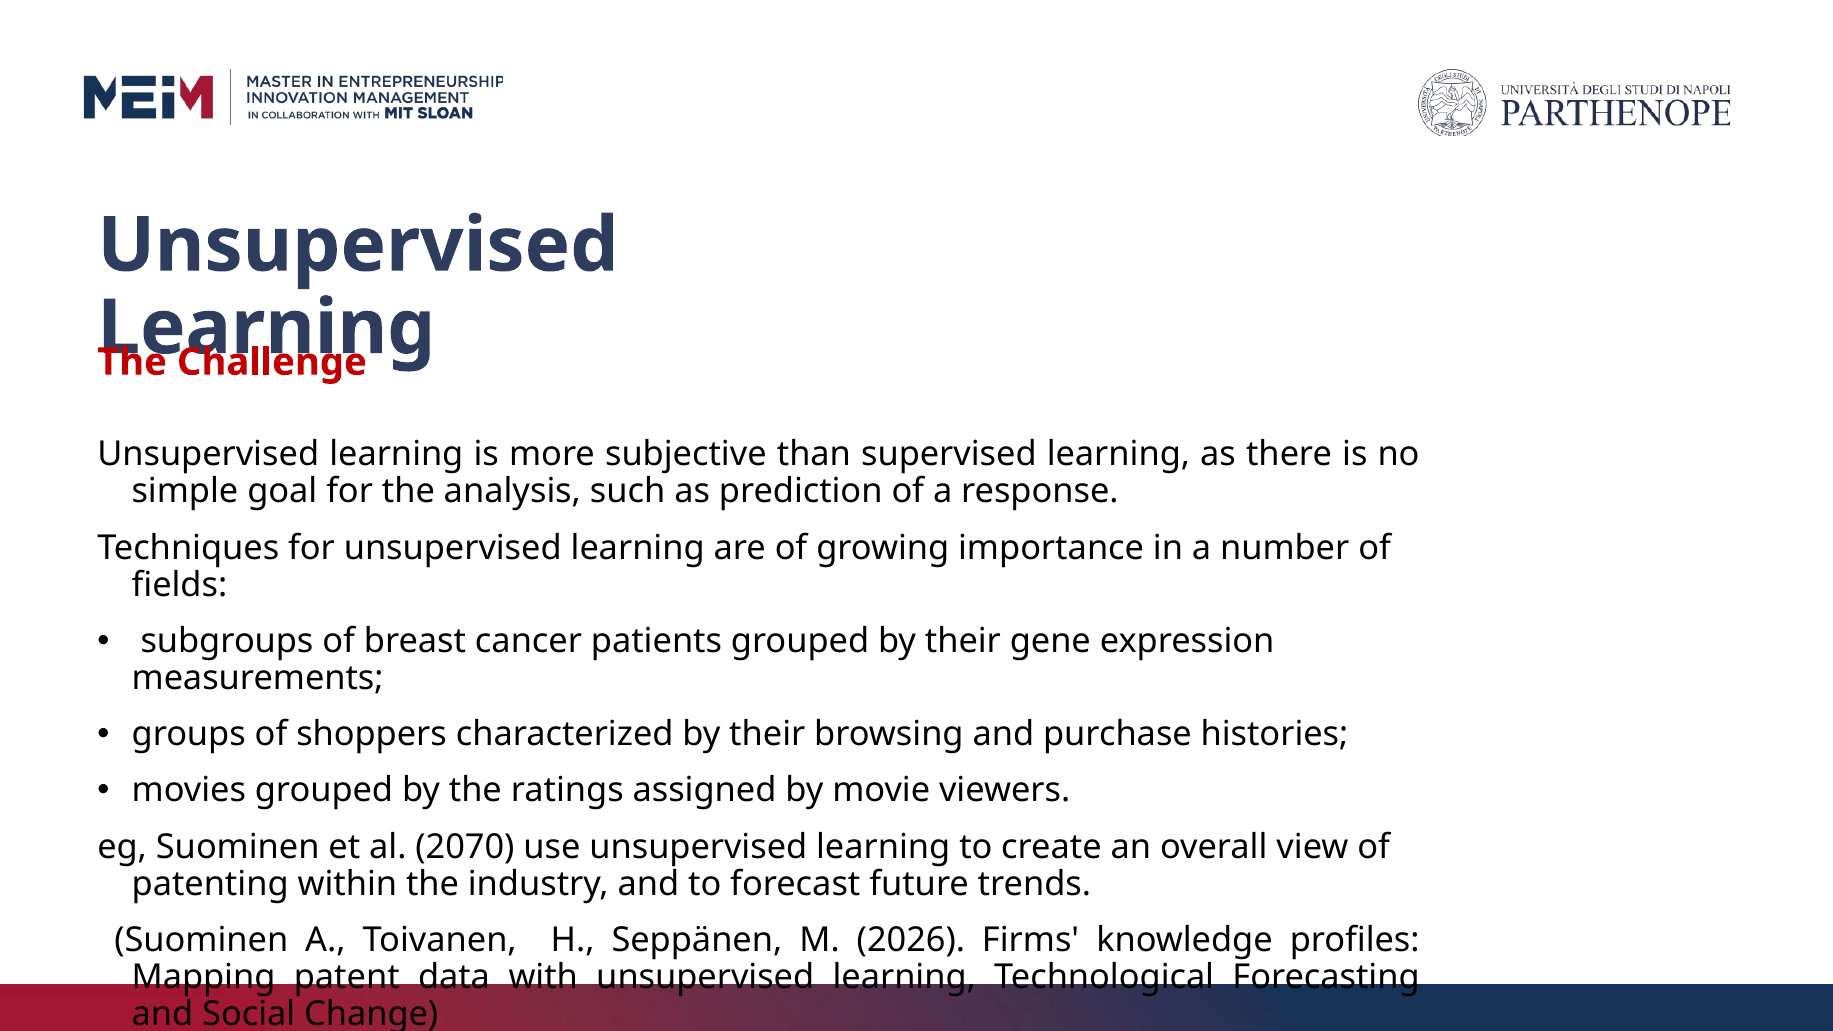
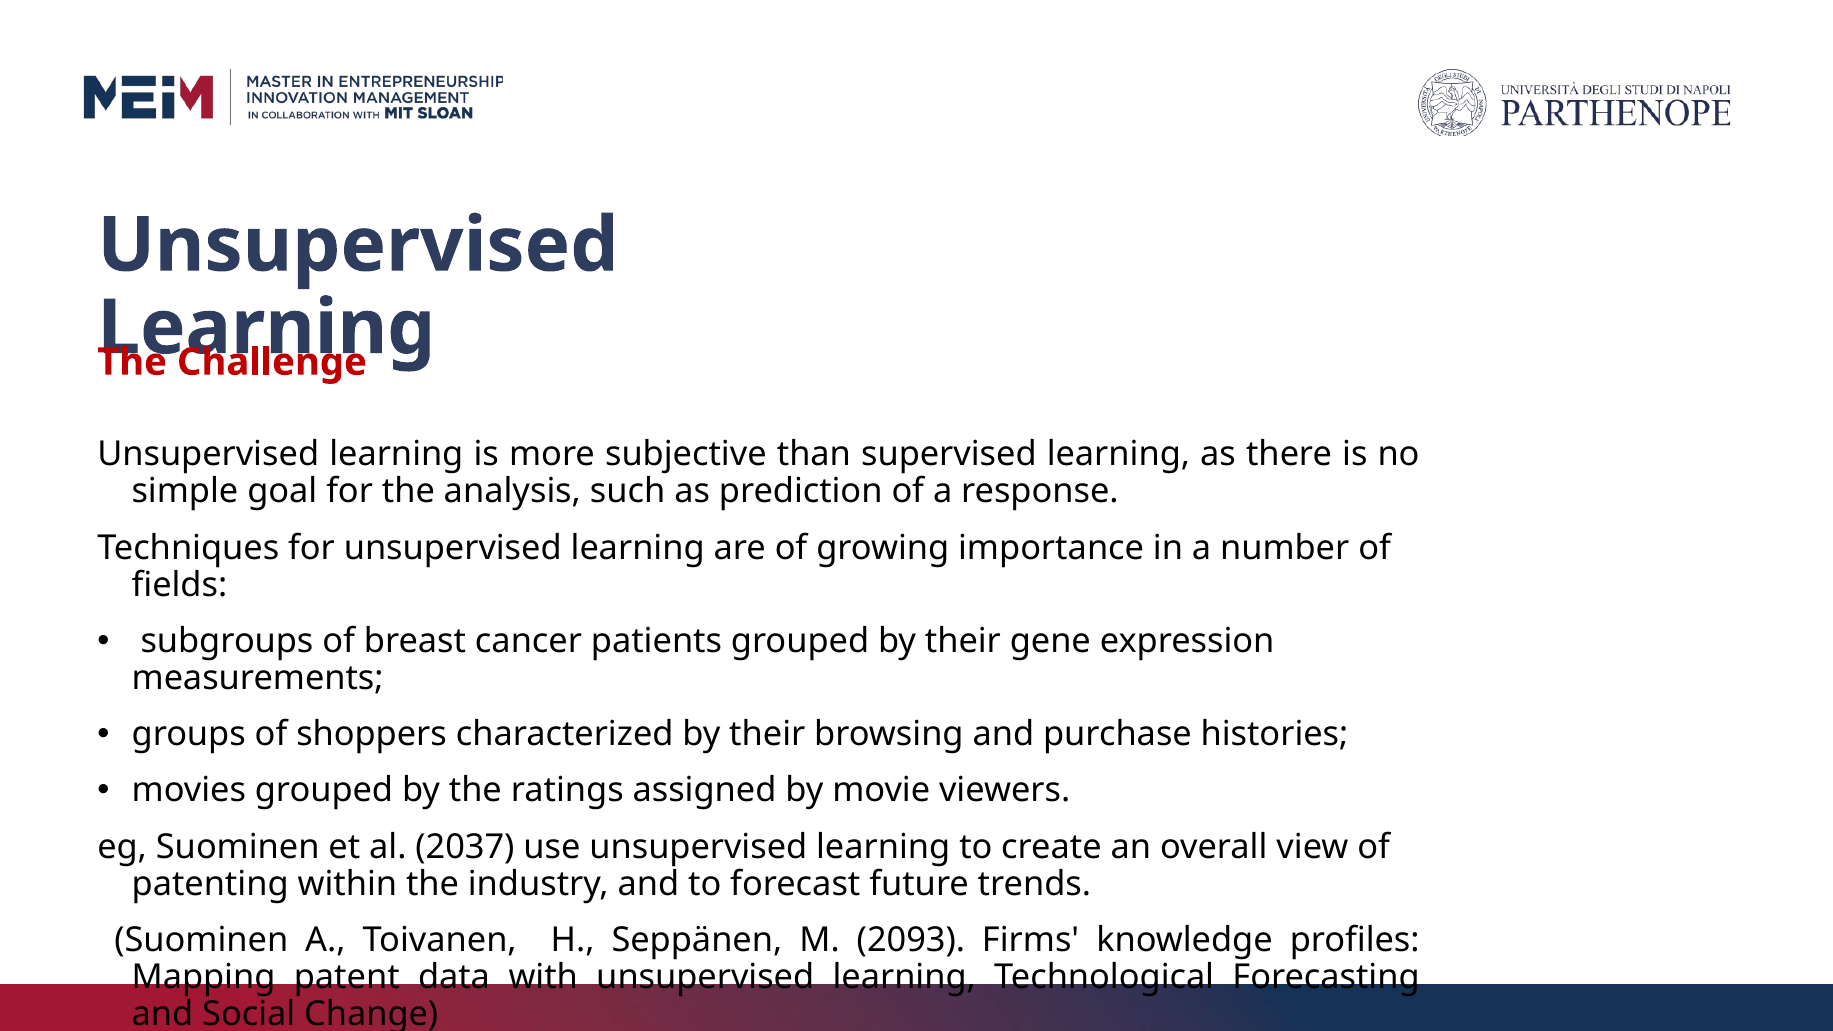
2070: 2070 -> 2037 (465, 847)
2026: 2026 -> 2093 (911, 940)
